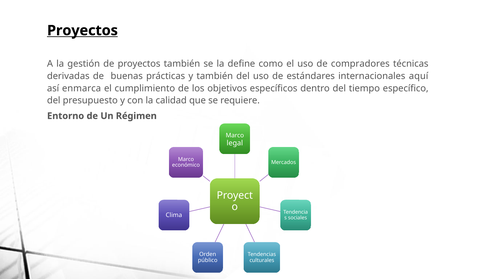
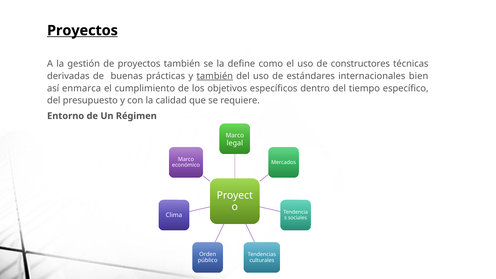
compradores: compradores -> constructores (360, 64)
también underline: none -> present (215, 76)
aquí: aquí -> bien (419, 76)
